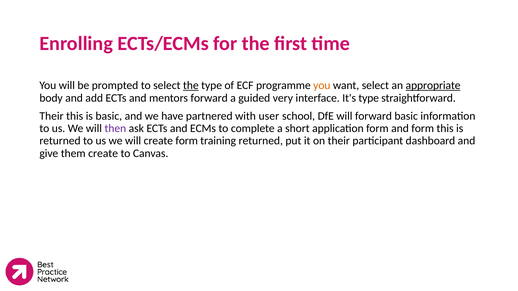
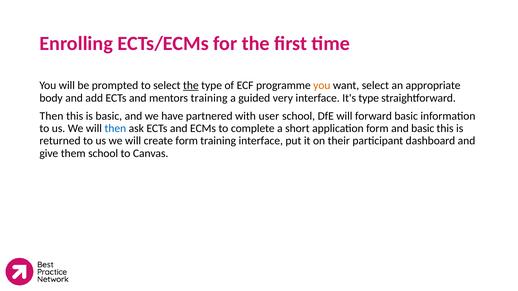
appropriate underline: present -> none (433, 86)
mentors forward: forward -> training (209, 98)
Their: Their -> Then (52, 116)
then colour: purple -> blue (115, 129)
and form: form -> basic (423, 129)
training returned: returned -> interface (261, 141)
them create: create -> school (103, 153)
